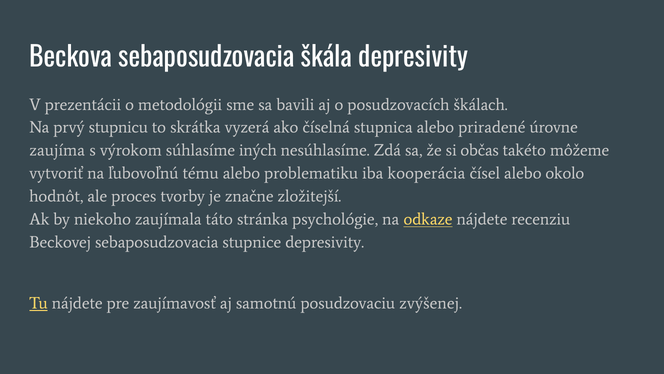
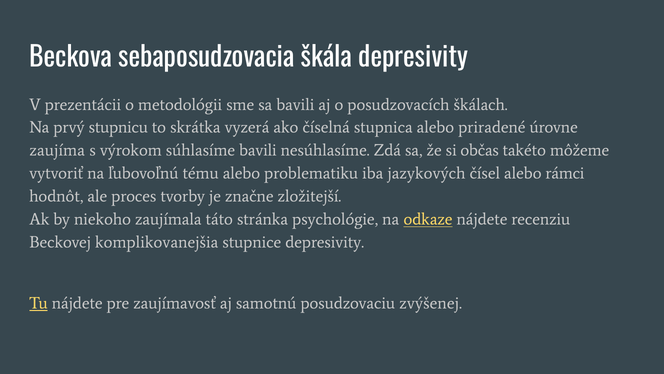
súhlasíme iných: iných -> bavili (258, 150)
kooperácia: kooperácia -> jazykových (426, 173)
okolo: okolo -> rámci (565, 173)
Beckovej sebaposudzovacia: sebaposudzovacia -> komplikovanejšia (157, 242)
